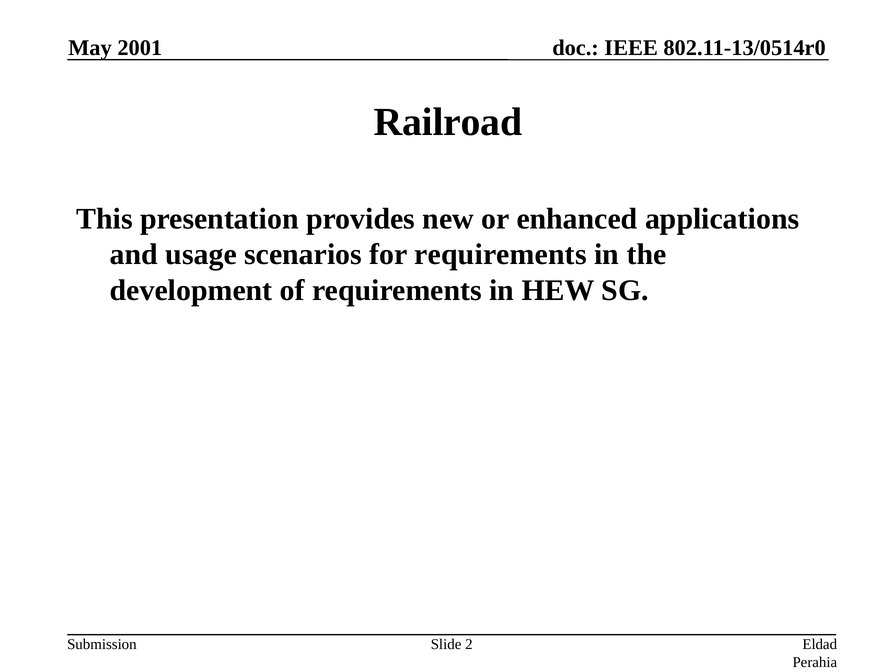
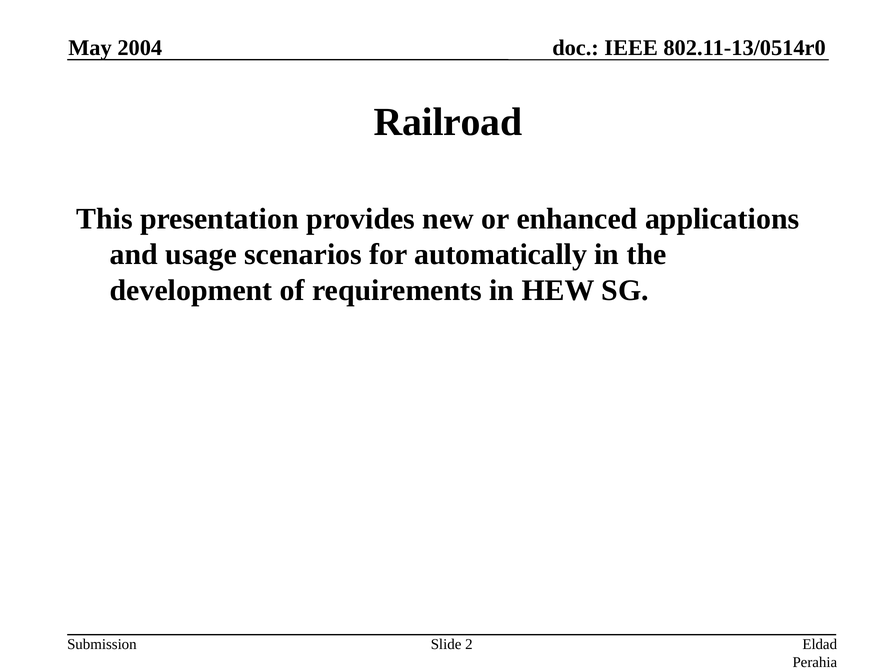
2001: 2001 -> 2004 (140, 48)
for requirements: requirements -> automatically (501, 254)
